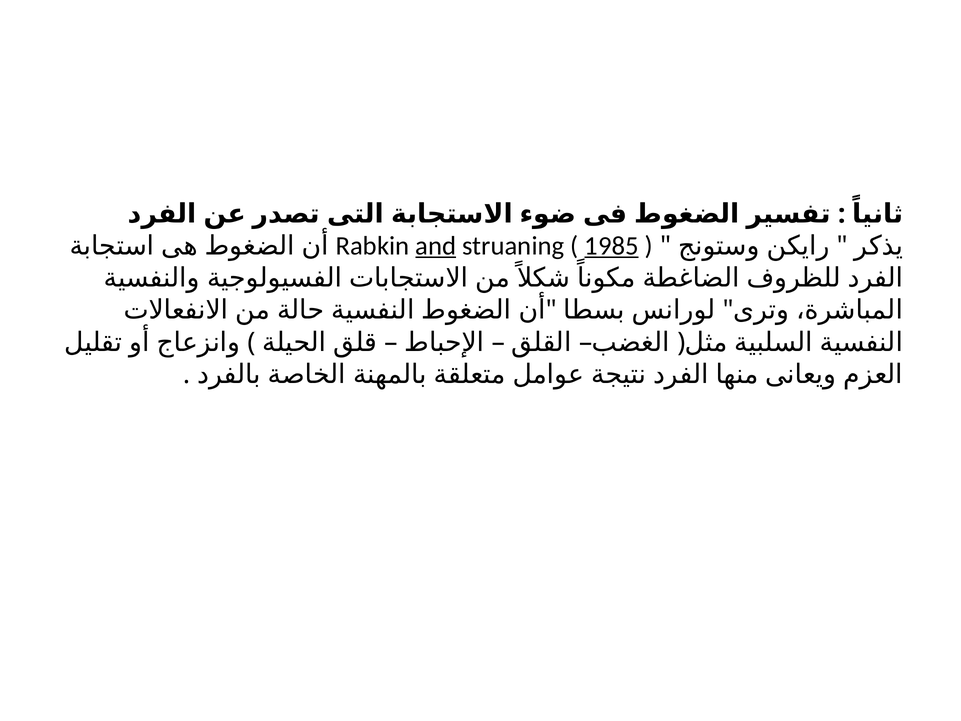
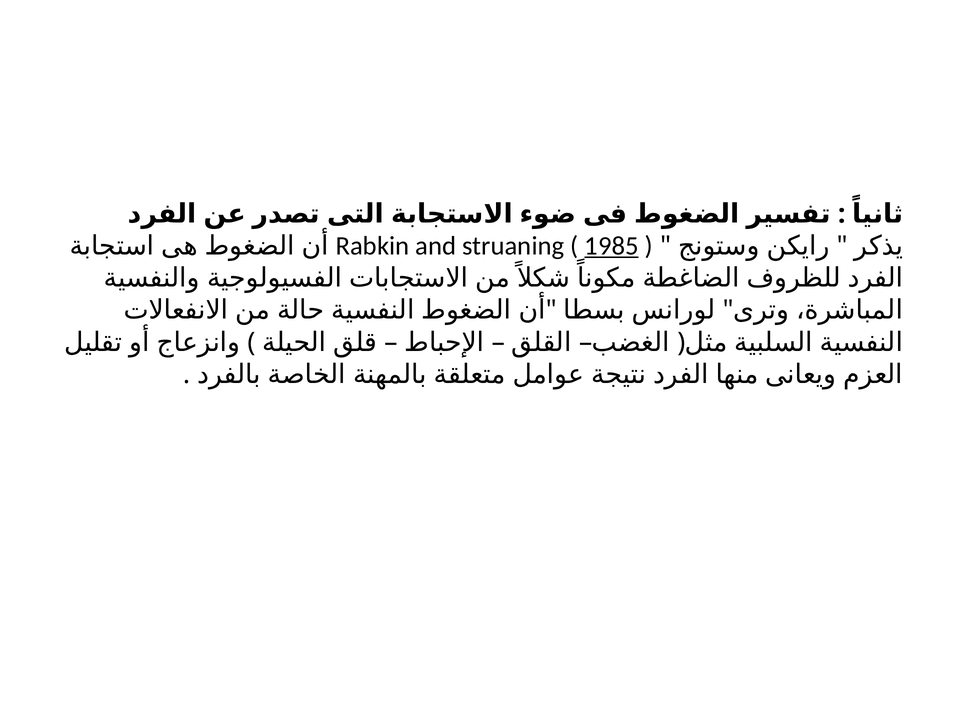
and underline: present -> none (436, 246)
